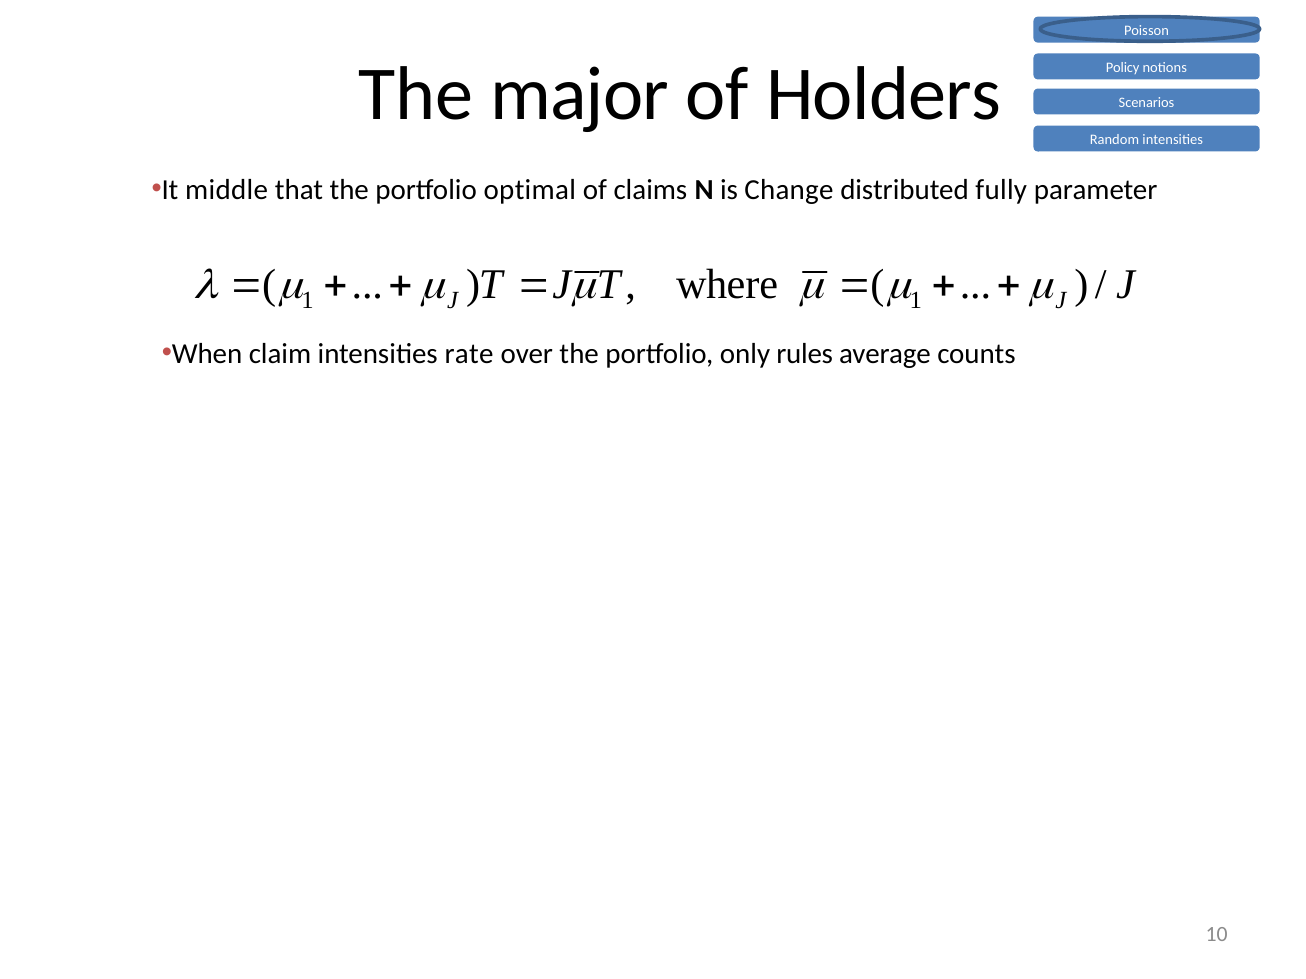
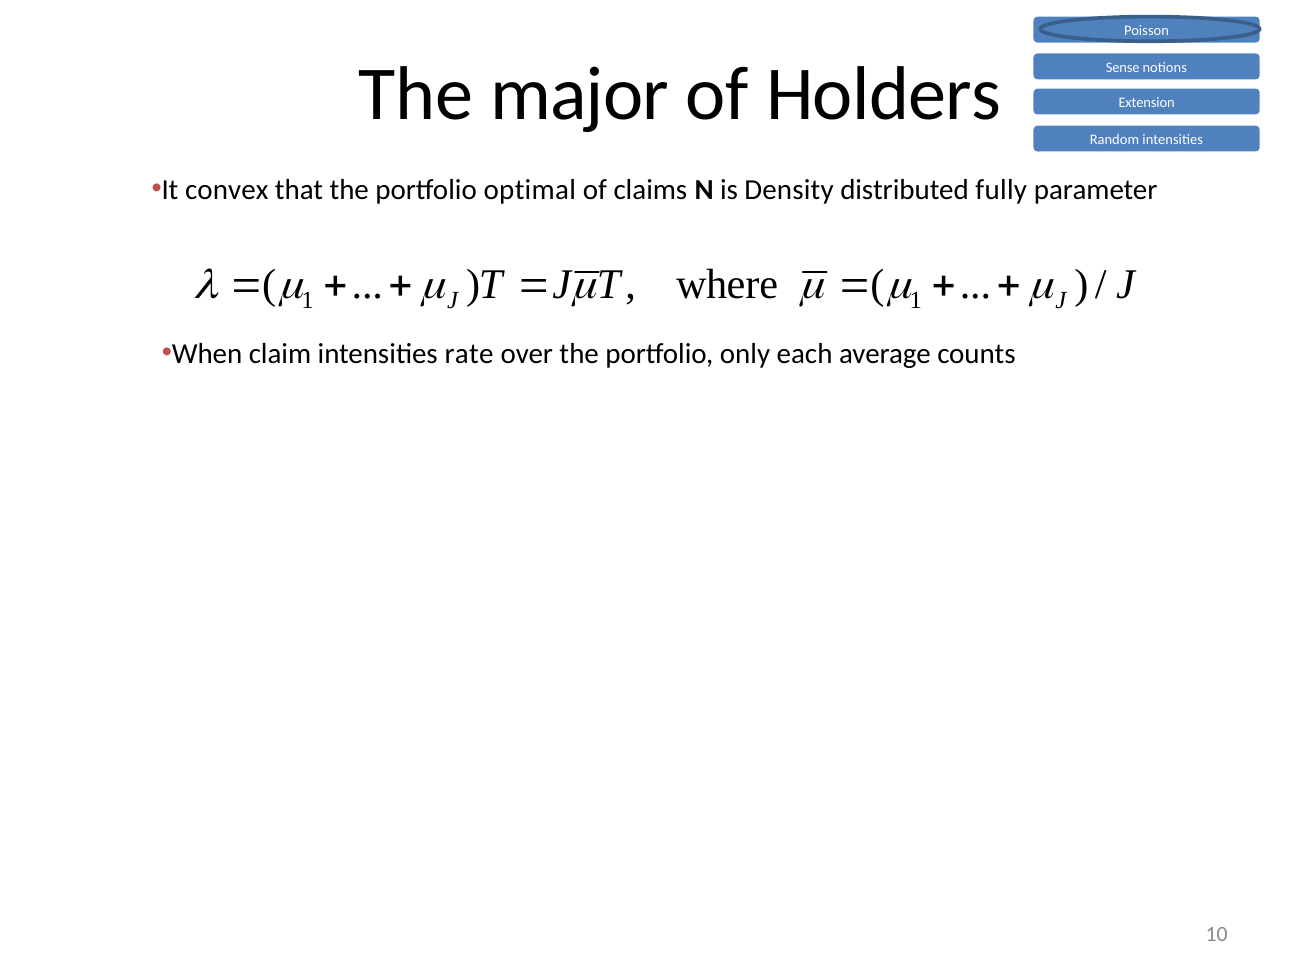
Policy: Policy -> Sense (1123, 67)
Scenarios: Scenarios -> Extension (1147, 103)
middle: middle -> convex (227, 190)
Change: Change -> Density (789, 190)
rules: rules -> each (805, 354)
